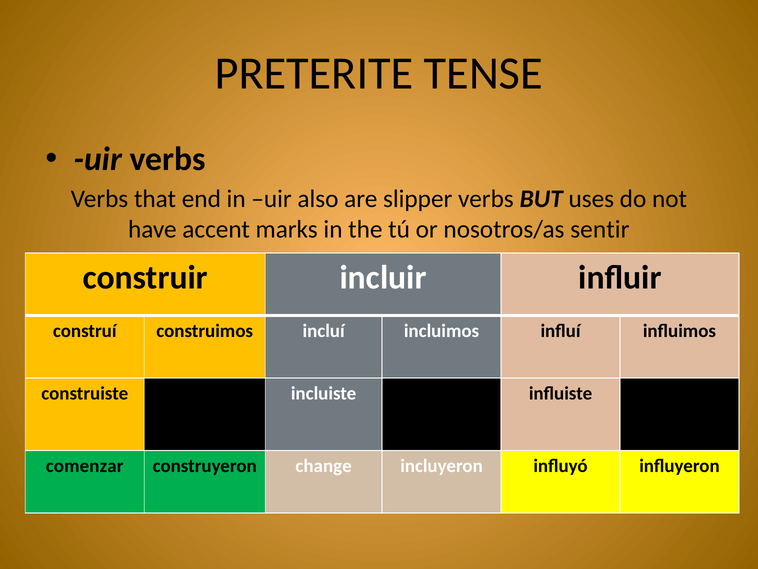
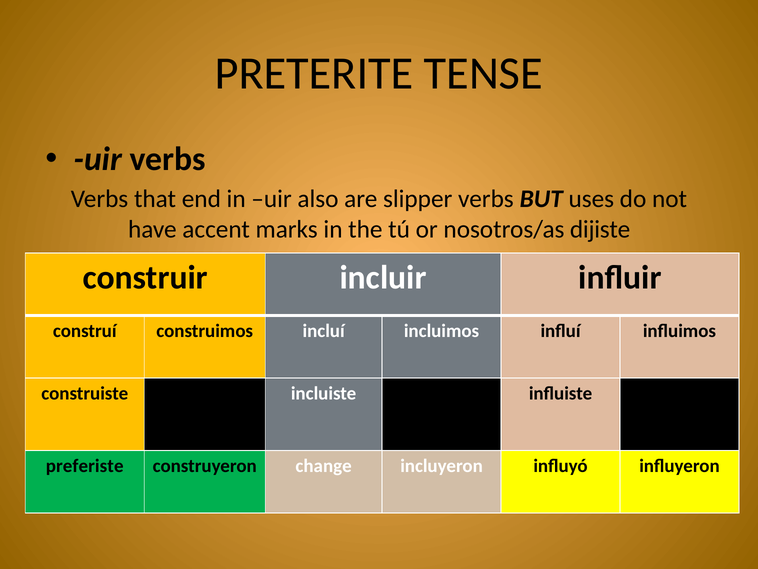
sentir: sentir -> dijiste (600, 229)
comenzar: comenzar -> preferiste (85, 466)
